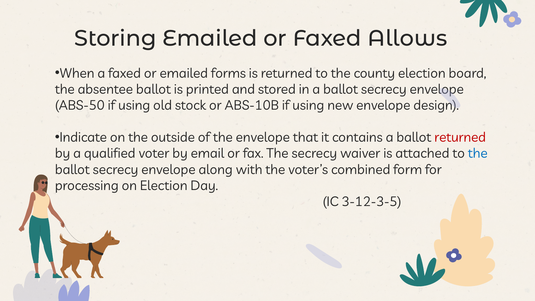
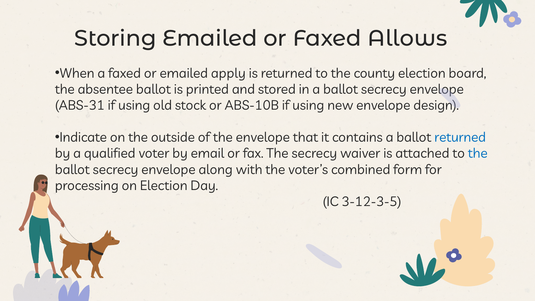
forms: forms -> apply (228, 73)
ABS-50: ABS-50 -> ABS-31 (80, 105)
returned colour: red -> blue (460, 137)
